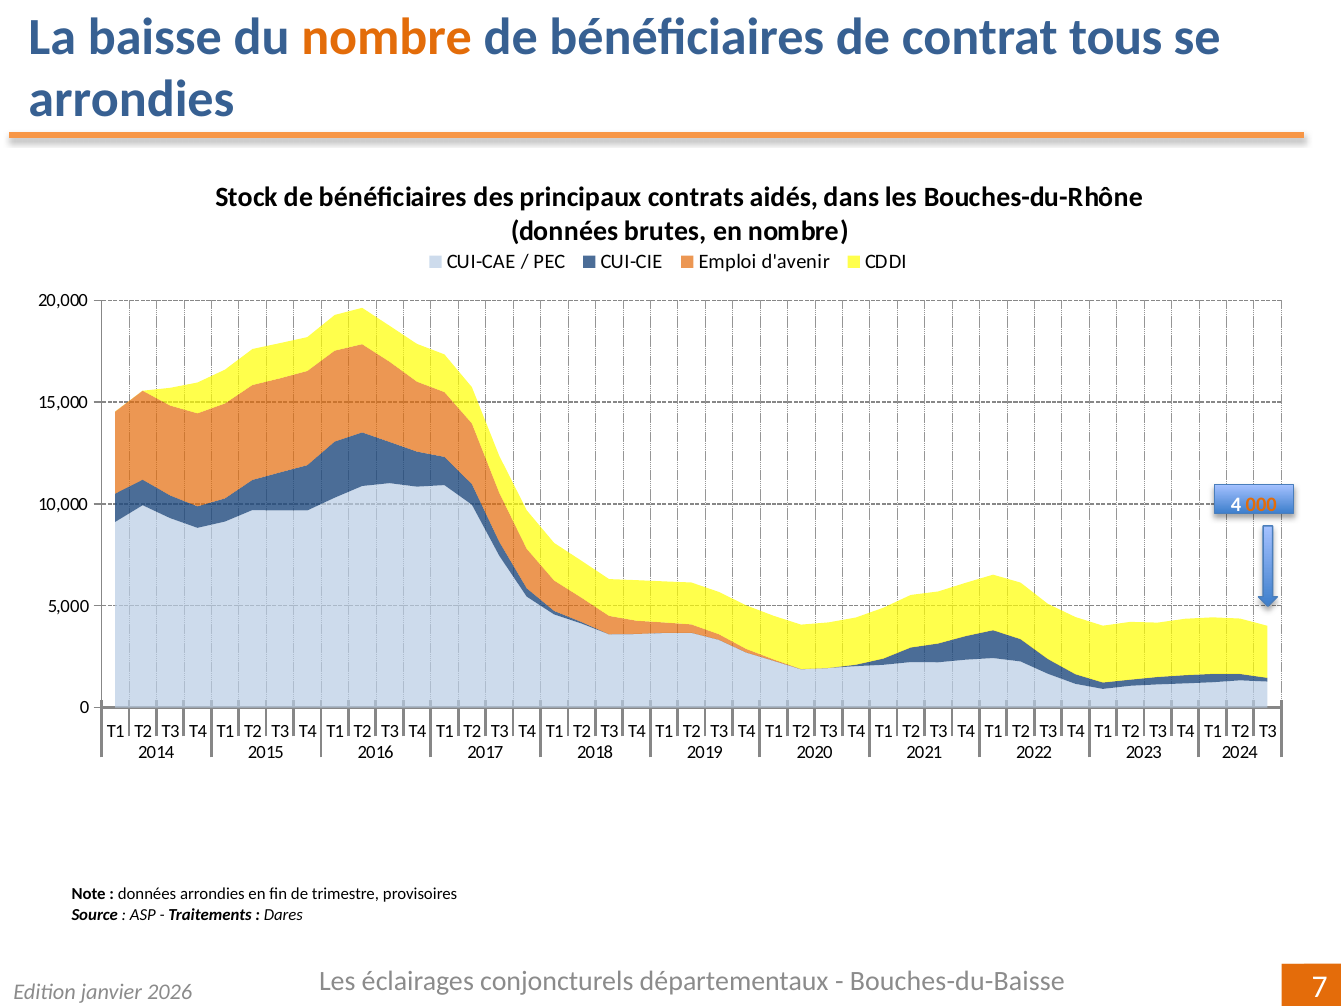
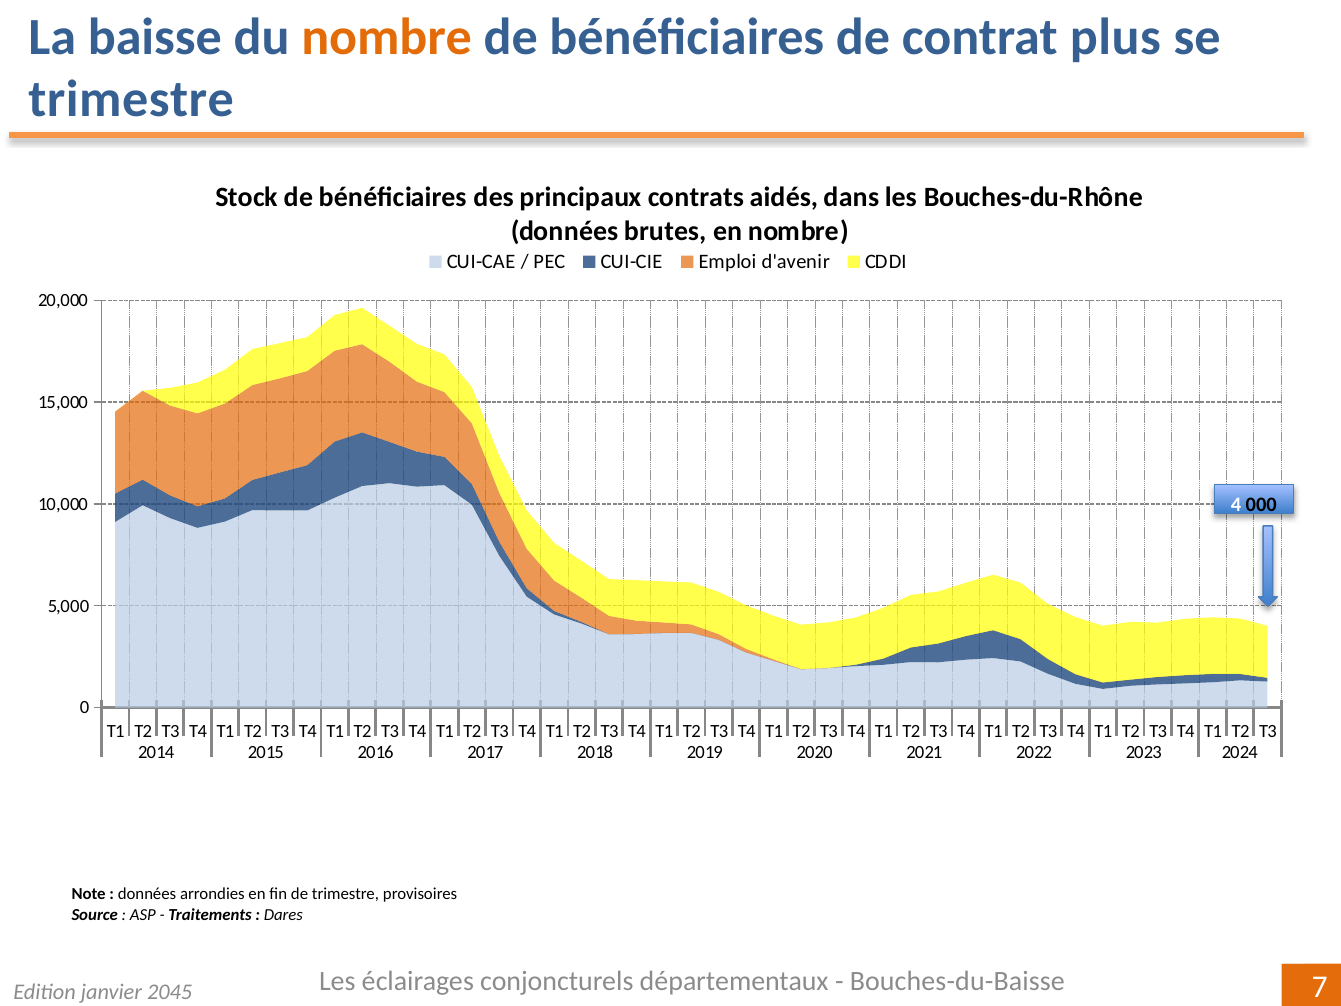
tous: tous -> plus (1115, 37)
arrondies: arrondies -> trimestre (131, 99)
000 colour: orange -> black (1261, 505)
2026: 2026 -> 2045 (170, 992)
